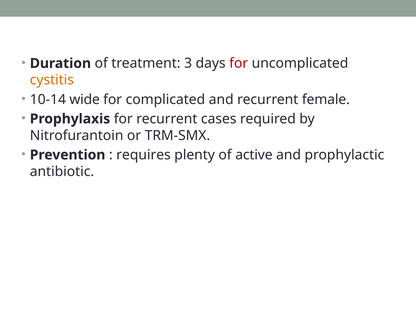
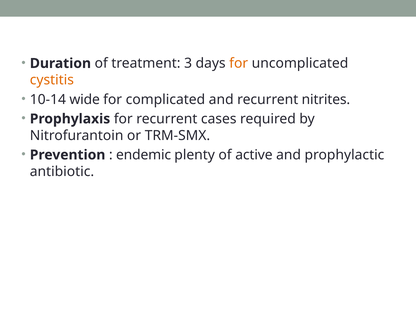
for colour: red -> orange (239, 63)
female: female -> nitrites (326, 99)
requires: requires -> endemic (144, 155)
